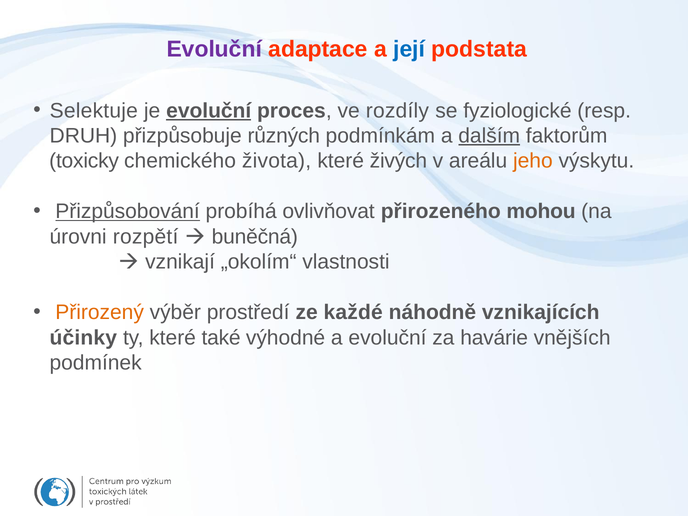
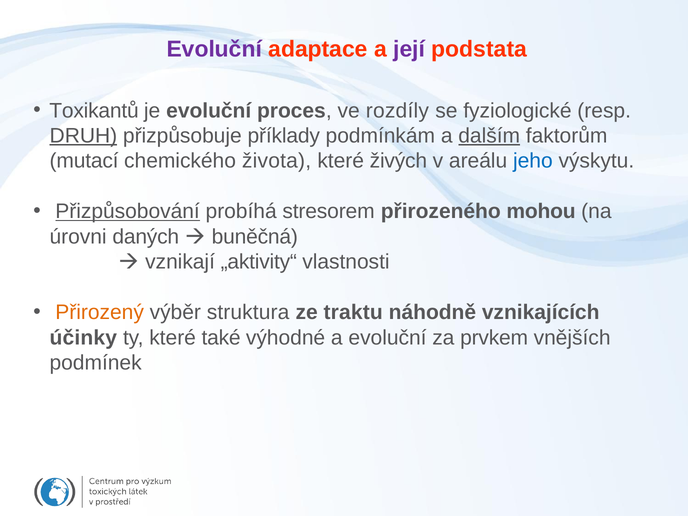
její colour: blue -> purple (409, 49)
Selektuje: Selektuje -> Toxikantů (94, 111)
evoluční underline: present -> none (209, 111)
DRUH underline: none -> present (83, 136)
různých: různých -> příklady (284, 136)
toxicky: toxicky -> mutací (84, 161)
jeho colour: orange -> blue (533, 161)
ovlivňovat: ovlivňovat -> stresorem (329, 211)
rozpětí: rozpětí -> daných (146, 237)
„okolím“: „okolím“ -> „aktivity“ (259, 262)
prostředí: prostředí -> struktura (248, 312)
každé: každé -> traktu (353, 312)
havárie: havárie -> prvkem (494, 338)
